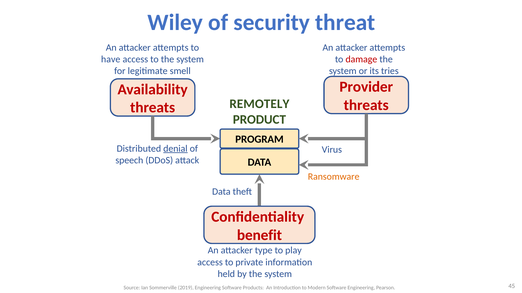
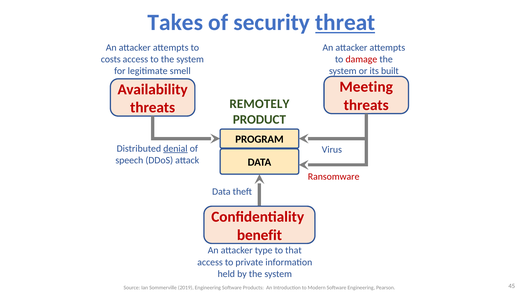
Wiley: Wiley -> Takes (175, 23)
threat underline: none -> present (345, 23)
have: have -> costs (111, 59)
tries: tries -> built (390, 71)
Provider: Provider -> Meeting (366, 87)
Ransomware colour: orange -> red (334, 177)
play: play -> that (293, 251)
